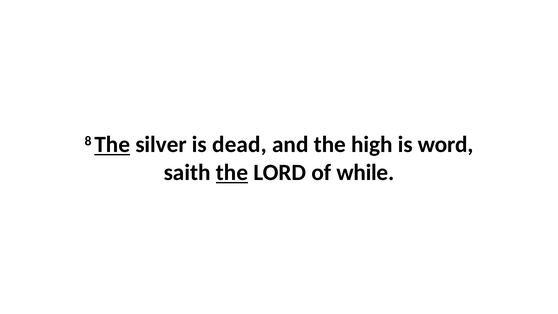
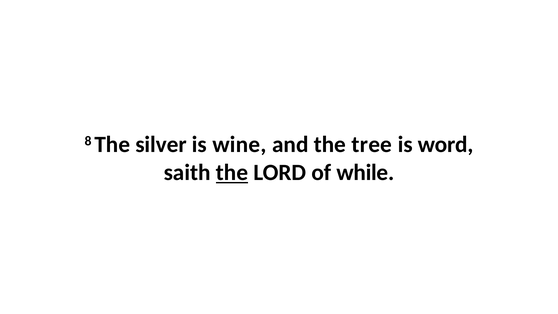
The underline: present -> none (112, 145)
dead: dead -> wine (239, 145)
high: high -> tree (372, 145)
